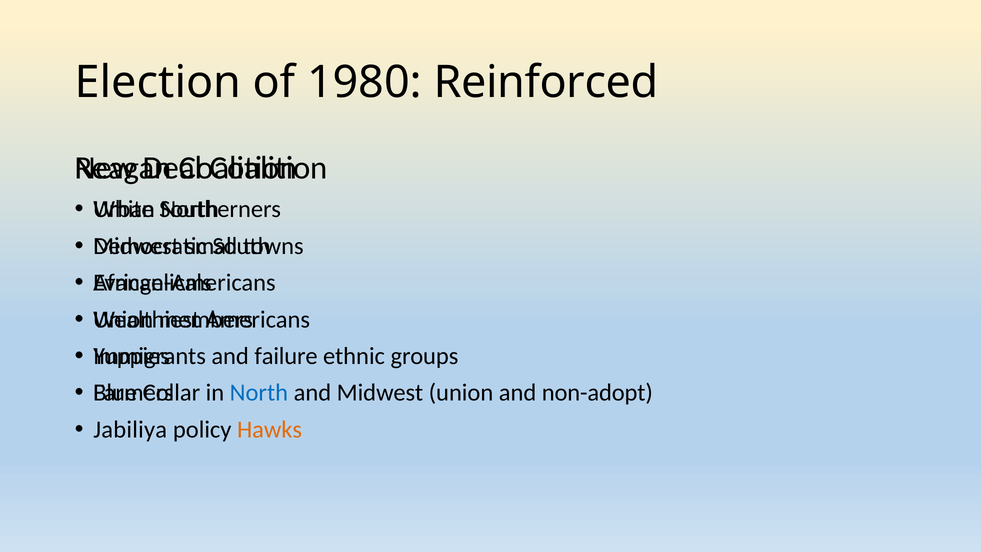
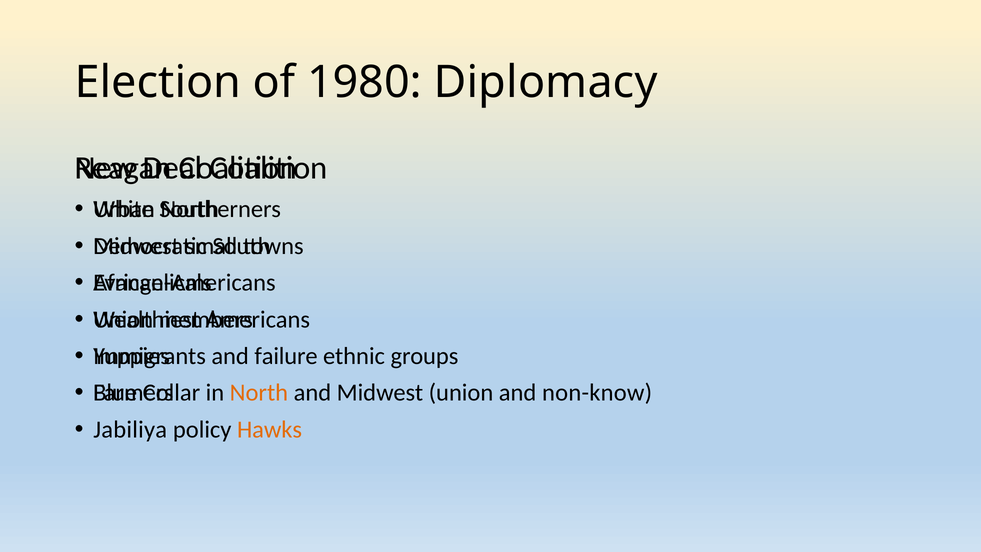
Reinforced: Reinforced -> Diplomacy (546, 82)
North colour: blue -> orange (259, 393)
non-adopt: non-adopt -> non-know (597, 393)
